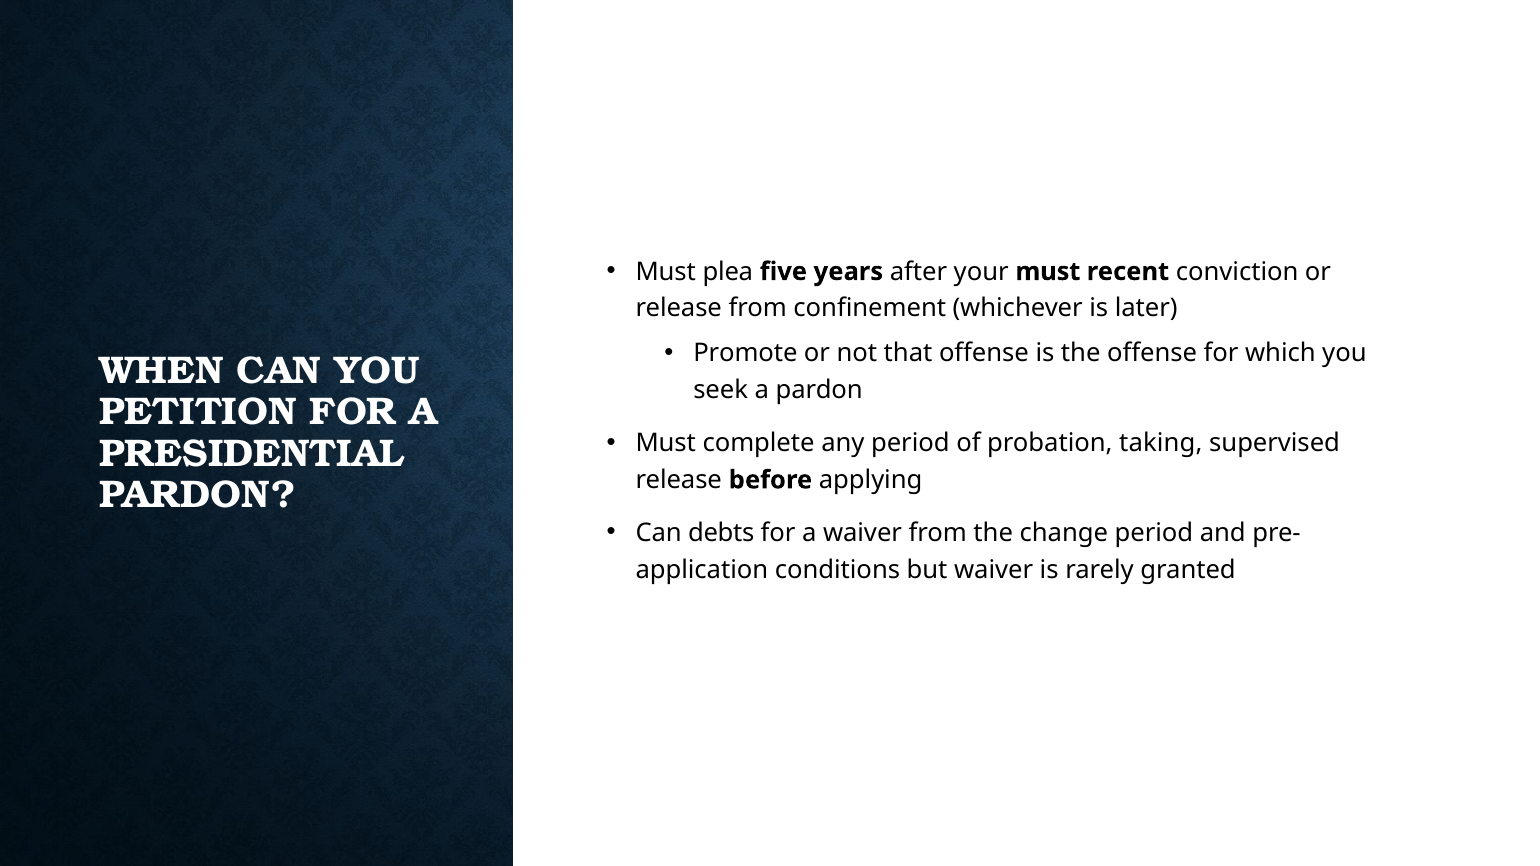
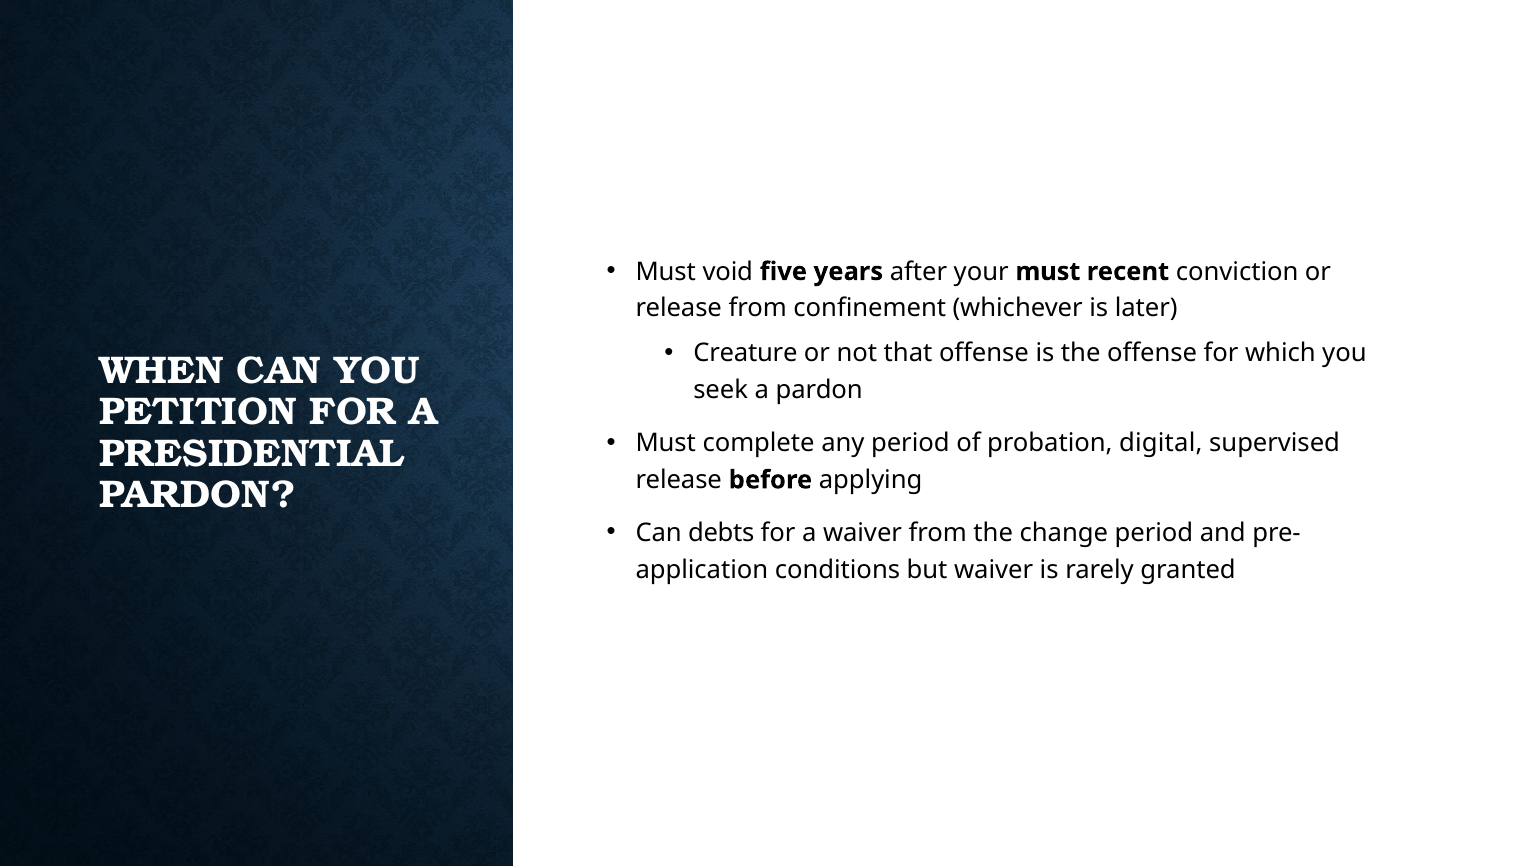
plea: plea -> void (728, 272)
Promote: Promote -> Creature (745, 353)
taking: taking -> digital (1161, 443)
